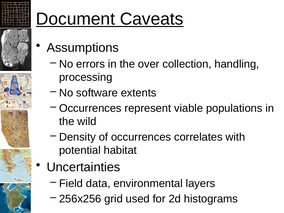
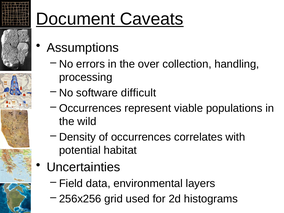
extents: extents -> difficult (139, 93)
